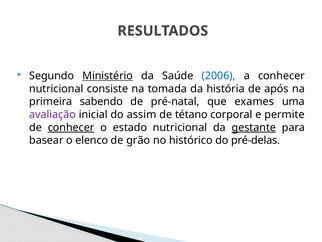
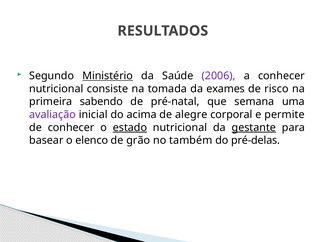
2006 colour: blue -> purple (219, 76)
história: história -> exames (226, 89)
após: após -> risco (276, 89)
exames: exames -> semana (254, 101)
assim: assim -> acima (142, 114)
tétano: tétano -> alegre (191, 114)
conhecer underline: present -> none (71, 127)
estado underline: none -> present (130, 127)
histórico: histórico -> também (191, 140)
